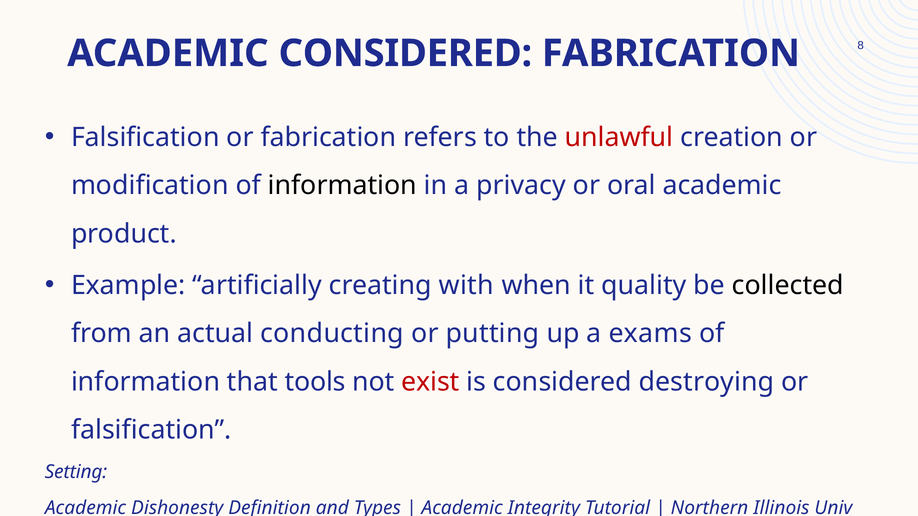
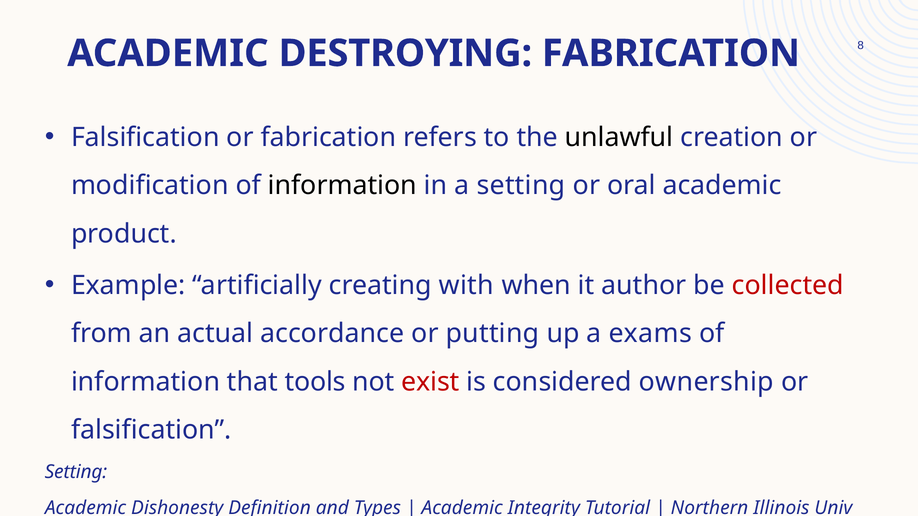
ACADEMIC CONSIDERED: CONSIDERED -> DESTROYING (405, 53)
unlawful colour: red -> black (619, 137)
a privacy: privacy -> setting (521, 186)
quality: quality -> author (644, 286)
collected colour: black -> red (788, 286)
conducting: conducting -> accordance (332, 334)
destroying: destroying -> ownership (706, 382)
